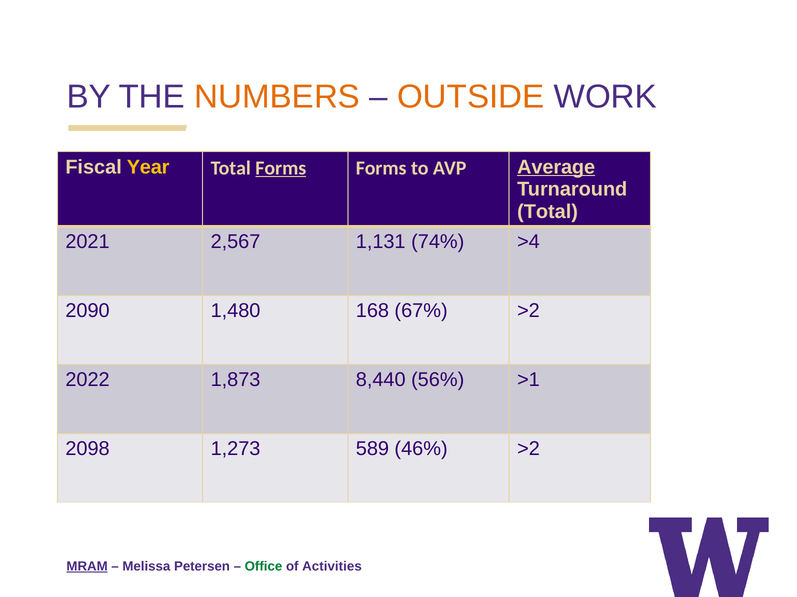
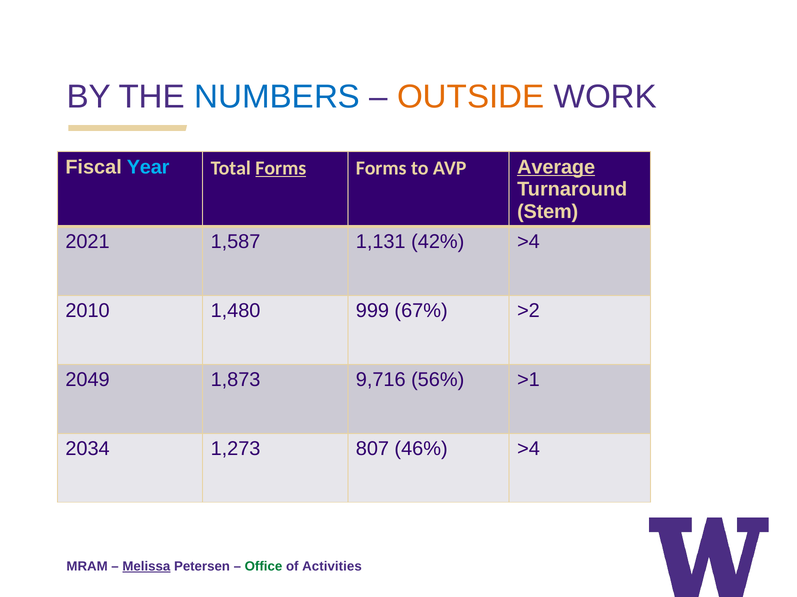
NUMBERS colour: orange -> blue (277, 97)
Year colour: yellow -> light blue (148, 167)
Total: Total -> Stem (548, 212)
2,567: 2,567 -> 1,587 (236, 242)
74%: 74% -> 42% (438, 242)
2090: 2090 -> 2010 (88, 311)
168: 168 -> 999 (372, 311)
2022: 2022 -> 2049 (88, 380)
8,440: 8,440 -> 9,716 (381, 380)
2098: 2098 -> 2034 (88, 449)
589: 589 -> 807 (372, 449)
46% >2: >2 -> >4 (529, 449)
MRAM underline: present -> none (87, 567)
Melissa underline: none -> present (146, 567)
